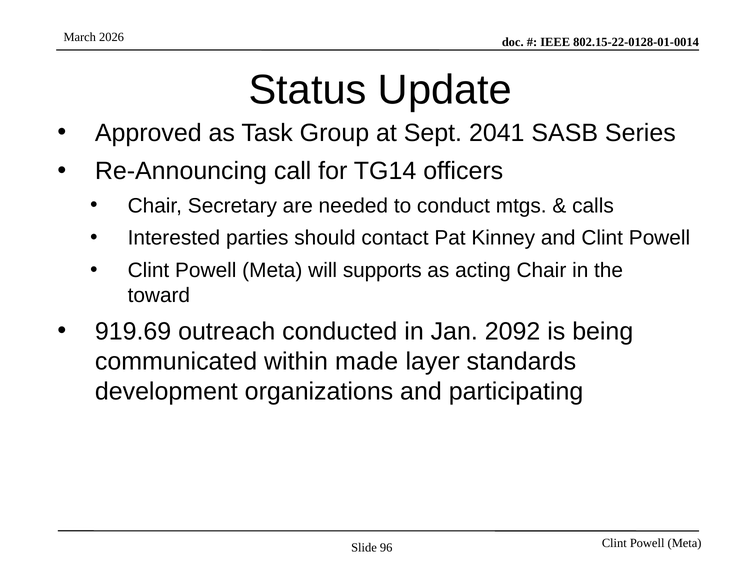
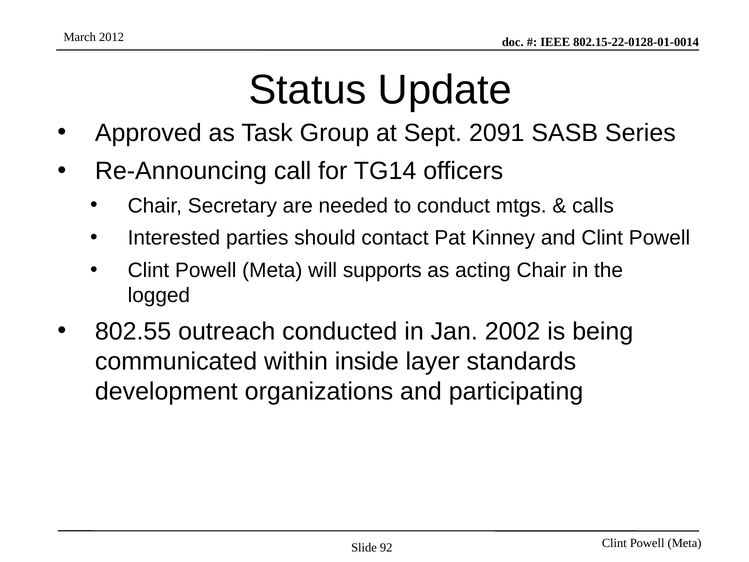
2026: 2026 -> 2012 (112, 37)
2041: 2041 -> 2091 (497, 133)
toward: toward -> logged (159, 295)
919.69: 919.69 -> 802.55 (133, 331)
2092: 2092 -> 2002 (513, 331)
made: made -> inside (367, 361)
96: 96 -> 92 (386, 548)
